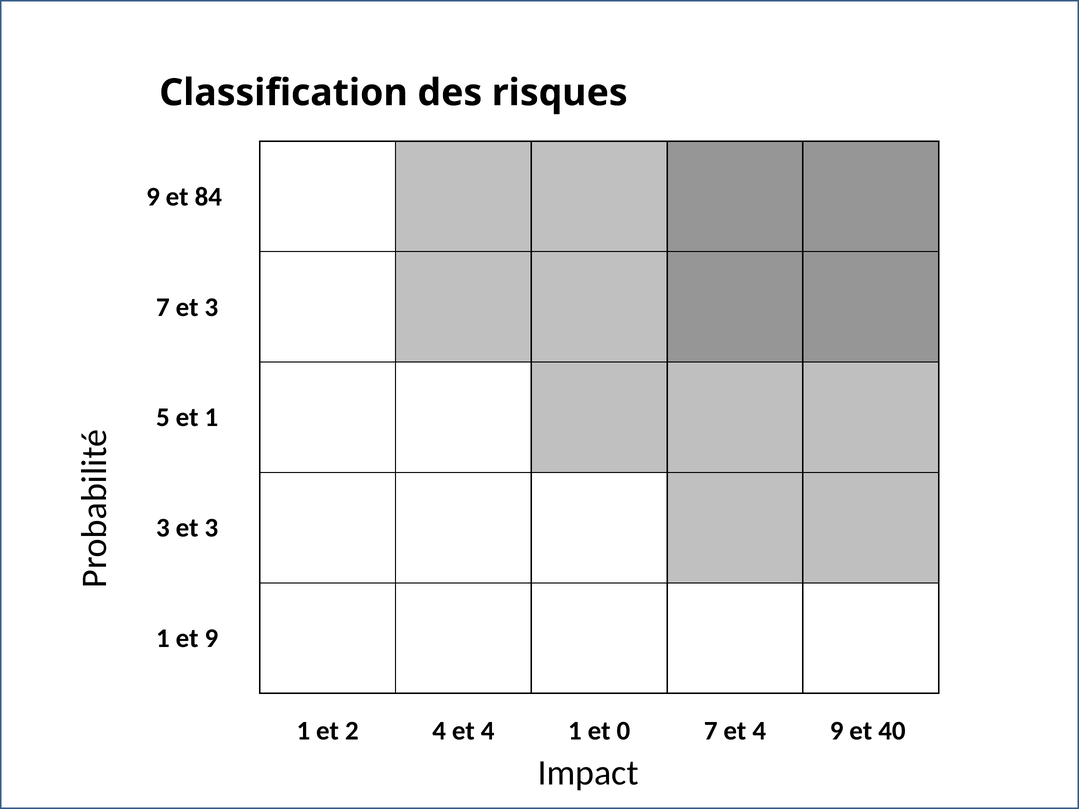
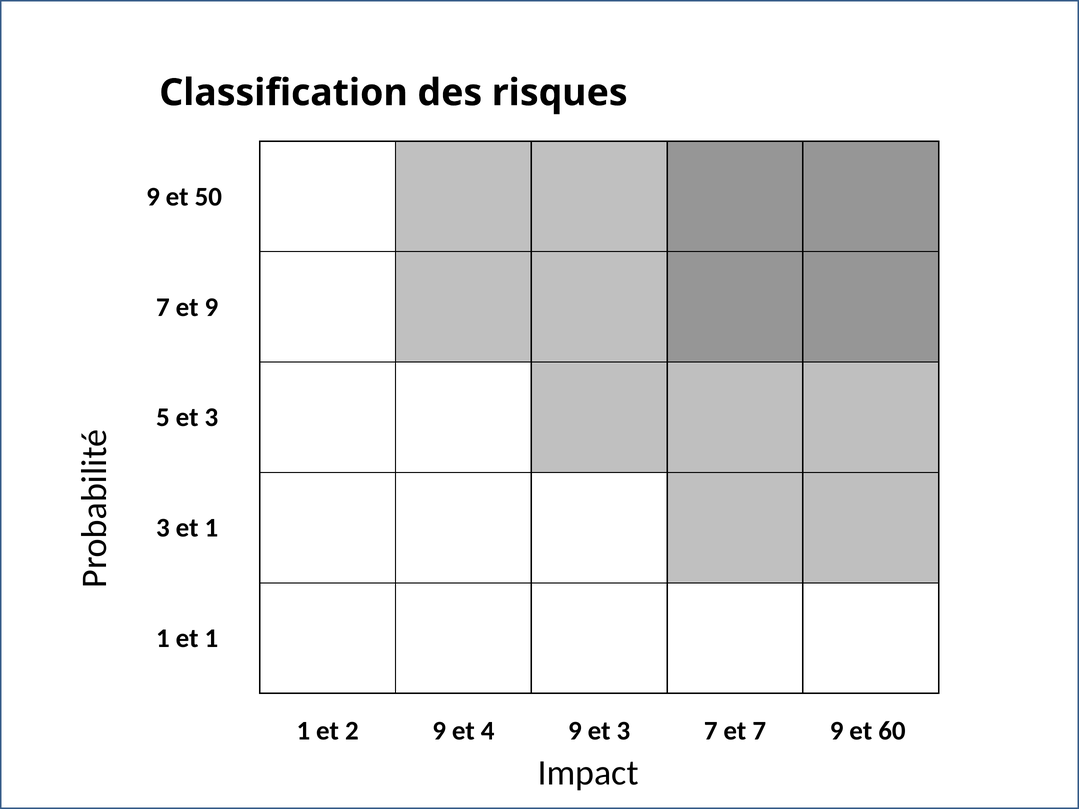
84: 84 -> 50 (208, 197)
7 et 3: 3 -> 9 (211, 307)
5 et 1: 1 -> 3 (211, 418)
3 et 3: 3 -> 1 (211, 528)
1 et 9: 9 -> 1 (211, 639)
2 4: 4 -> 9 (439, 731)
4 1: 1 -> 9 (575, 731)
0: 0 -> 3 (623, 731)
7 et 4: 4 -> 7 (759, 731)
40: 40 -> 60 (892, 731)
